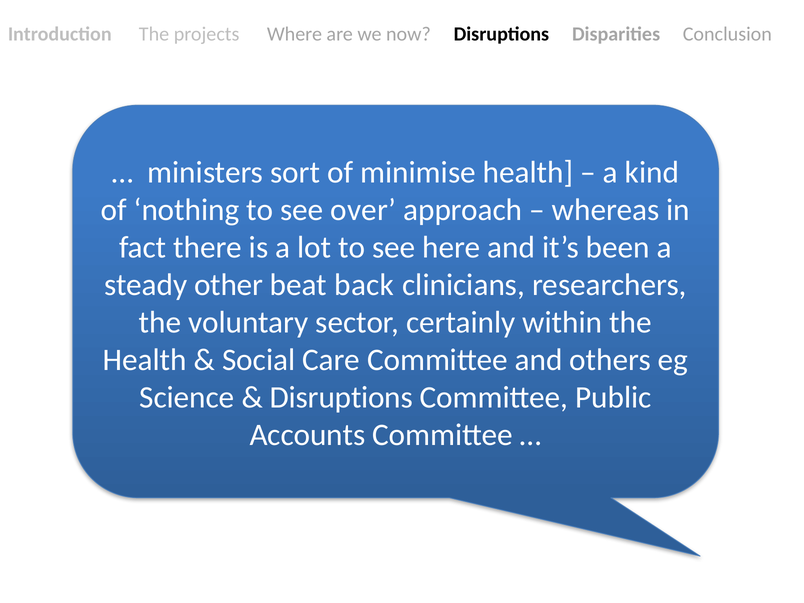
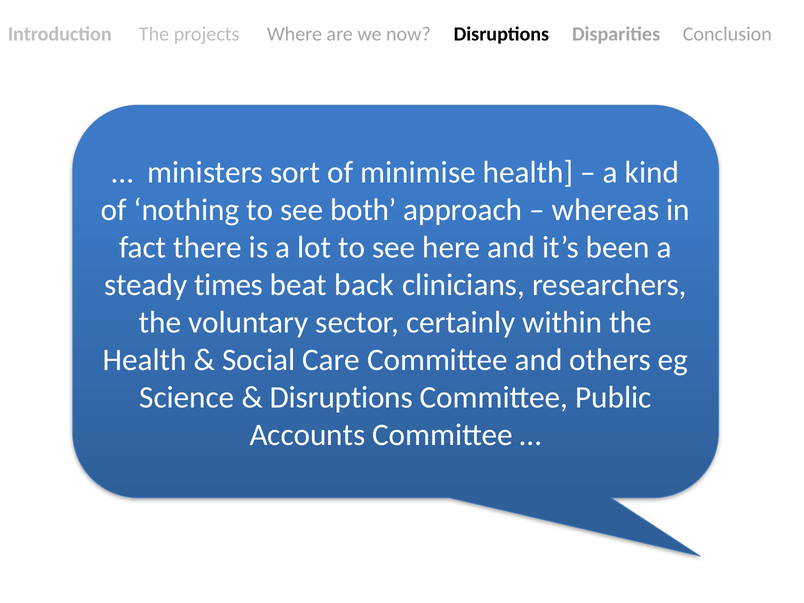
over: over -> both (363, 210)
other: other -> times (229, 285)
